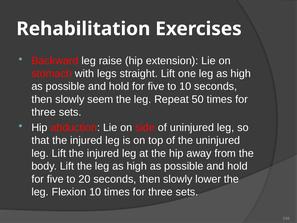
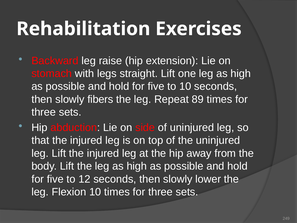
seem: seem -> fibers (100, 99)
50: 50 -> 89 (198, 99)
20: 20 -> 12 (84, 179)
